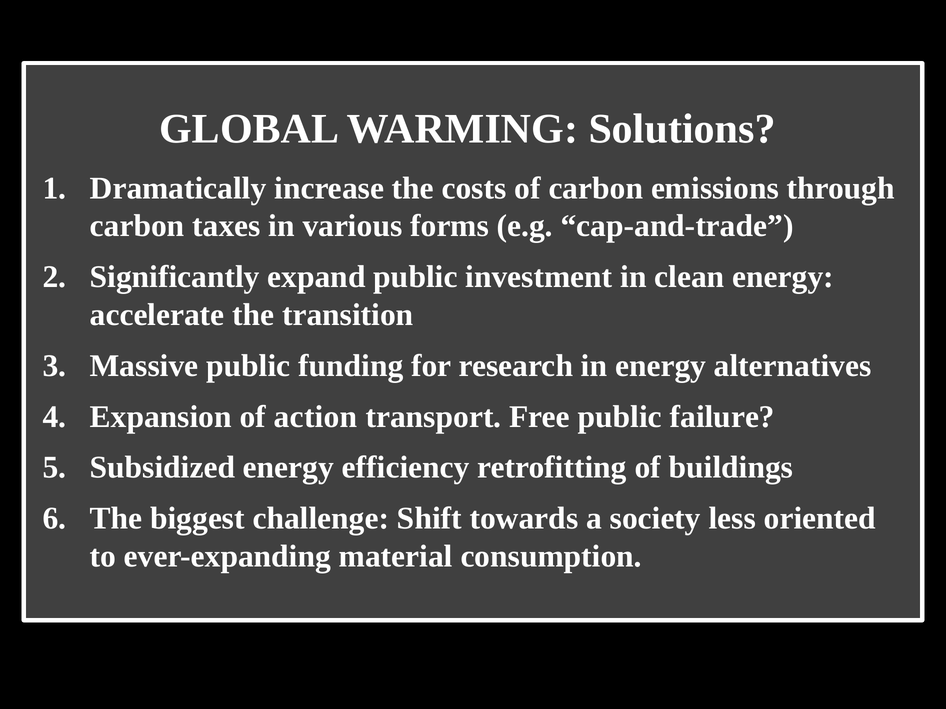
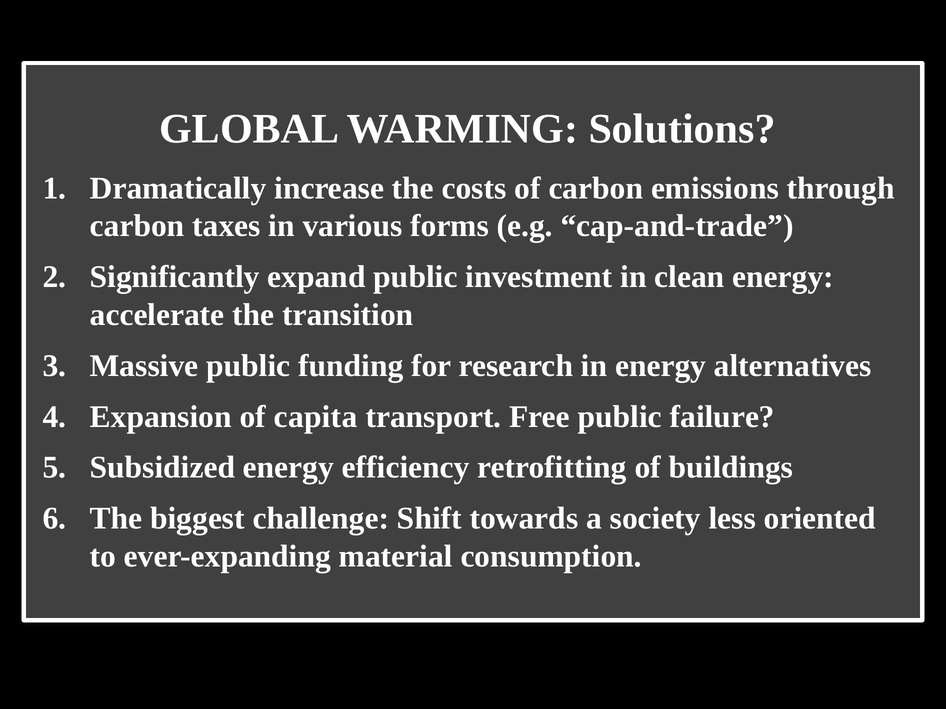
action: action -> capita (316, 417)
